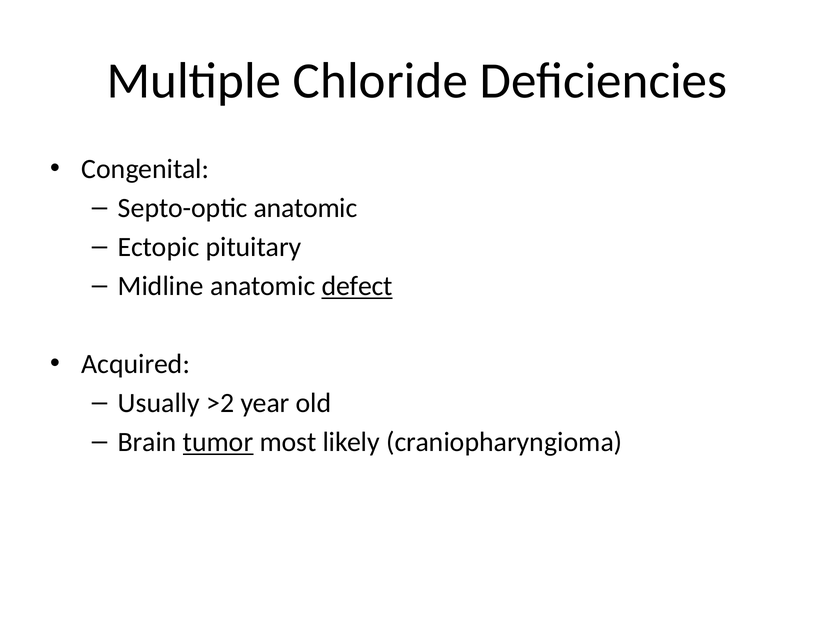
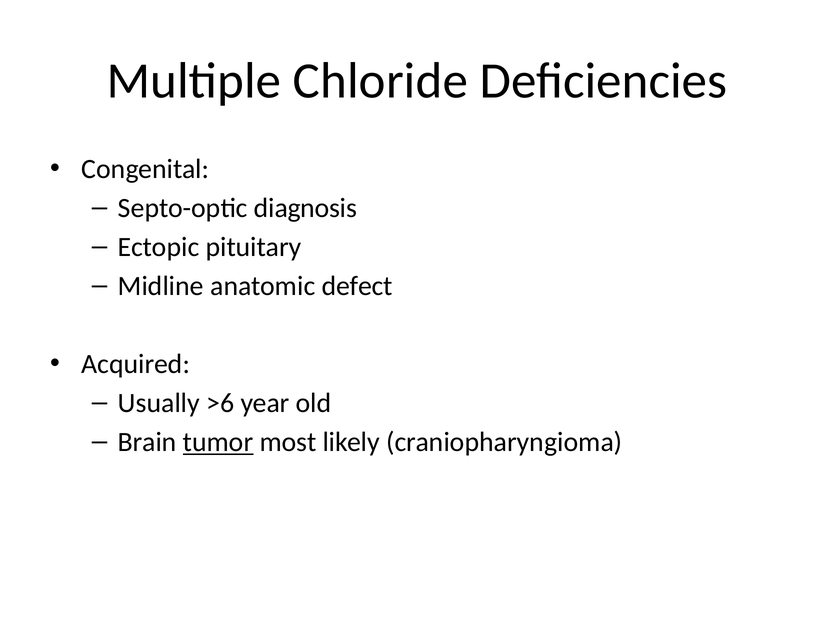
Septo-optic anatomic: anatomic -> diagnosis (305, 208)
defect underline: present -> none (357, 286)
>2: >2 -> >6 (220, 403)
